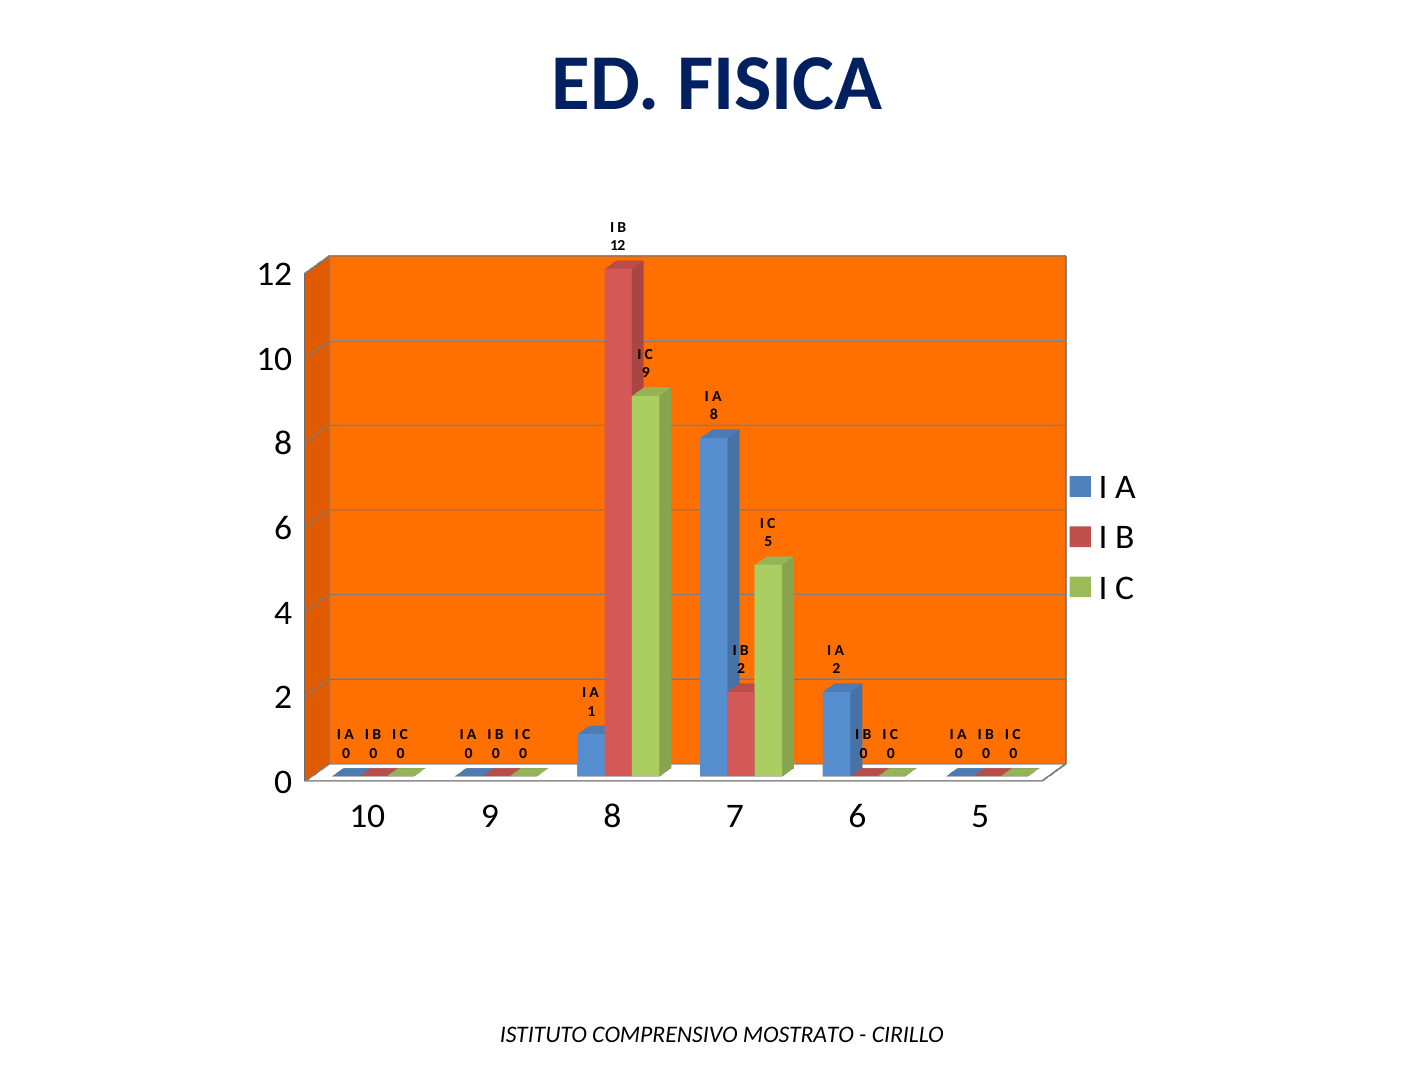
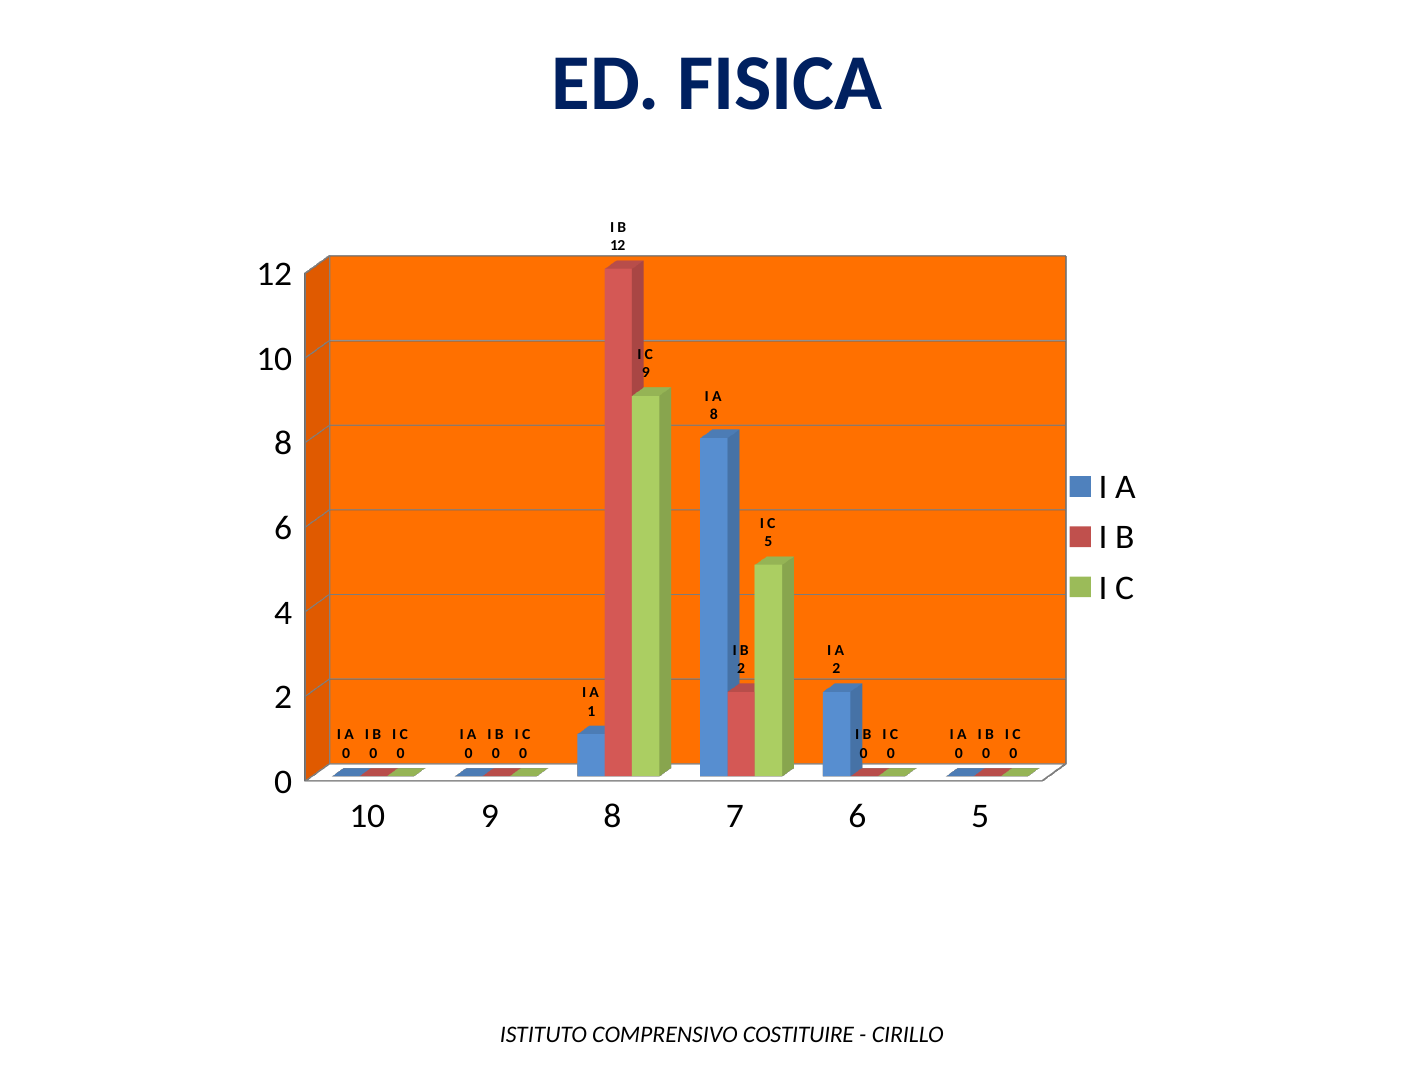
MOSTRATO: MOSTRATO -> COSTITUIRE (798, 1035)
